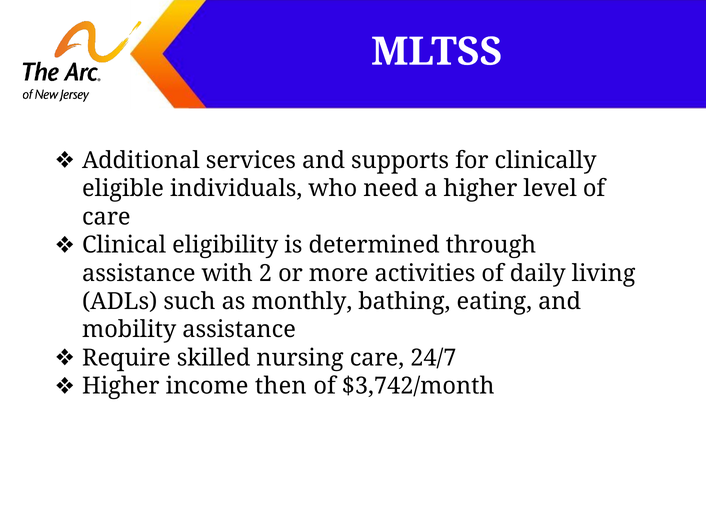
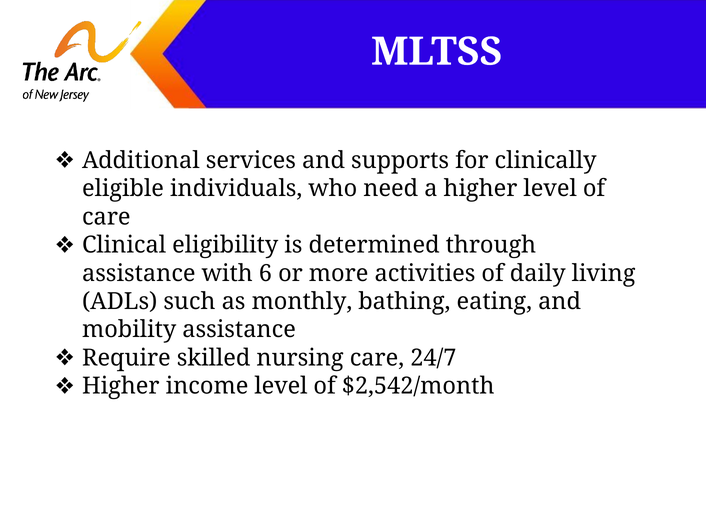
2: 2 -> 6 (265, 274)
income then: then -> level (281, 387)
$3,742/month: $3,742/month -> $2,542/month (418, 387)
